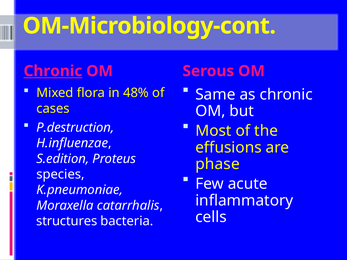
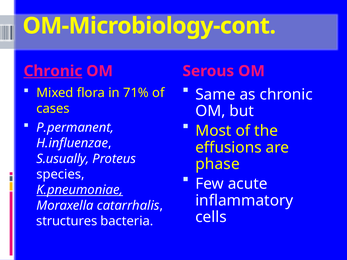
48%: 48% -> 71% (136, 93)
P.destruction: P.destruction -> P.permanent (75, 128)
S.edition: S.edition -> S.usually (63, 159)
K.pneumoniae underline: none -> present (80, 190)
